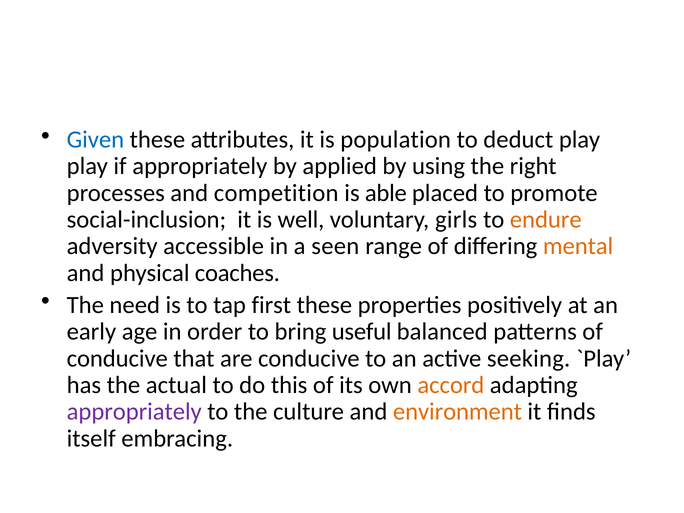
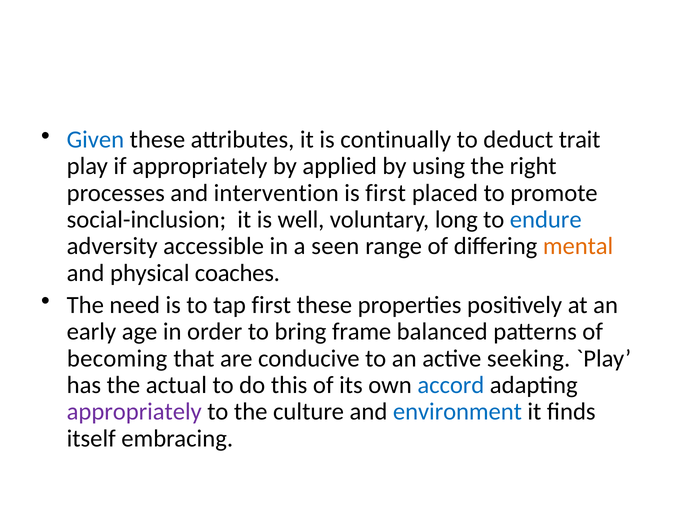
population: population -> continually (396, 140)
deduct play: play -> trait (580, 140)
competition: competition -> intervention (276, 193)
is able: able -> first (386, 193)
girls: girls -> long (456, 220)
endure colour: orange -> blue (546, 220)
useful: useful -> frame (362, 332)
conducive: conducive -> becoming (117, 358)
accord colour: orange -> blue (451, 385)
environment colour: orange -> blue (457, 412)
